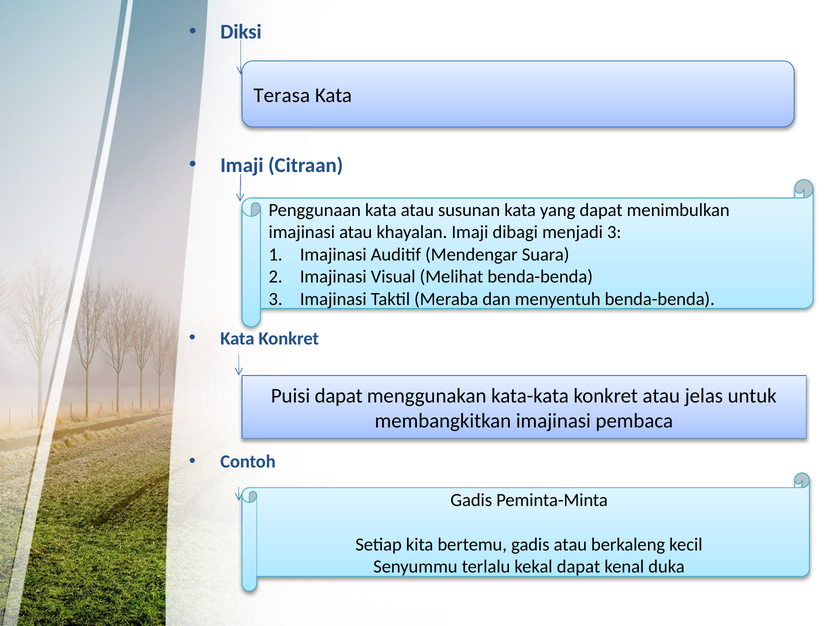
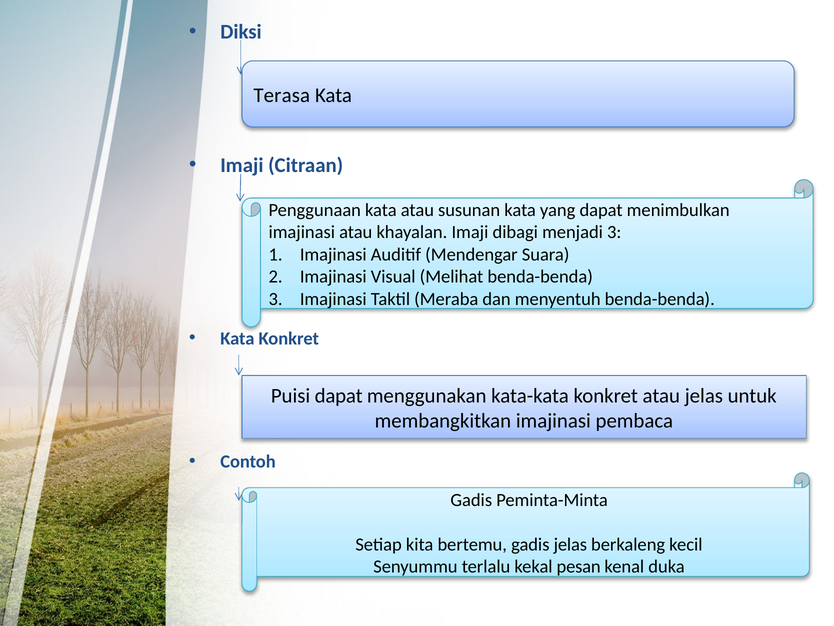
gadis atau: atau -> jelas (570, 544)
kekal dapat: dapat -> pesan (579, 566)
